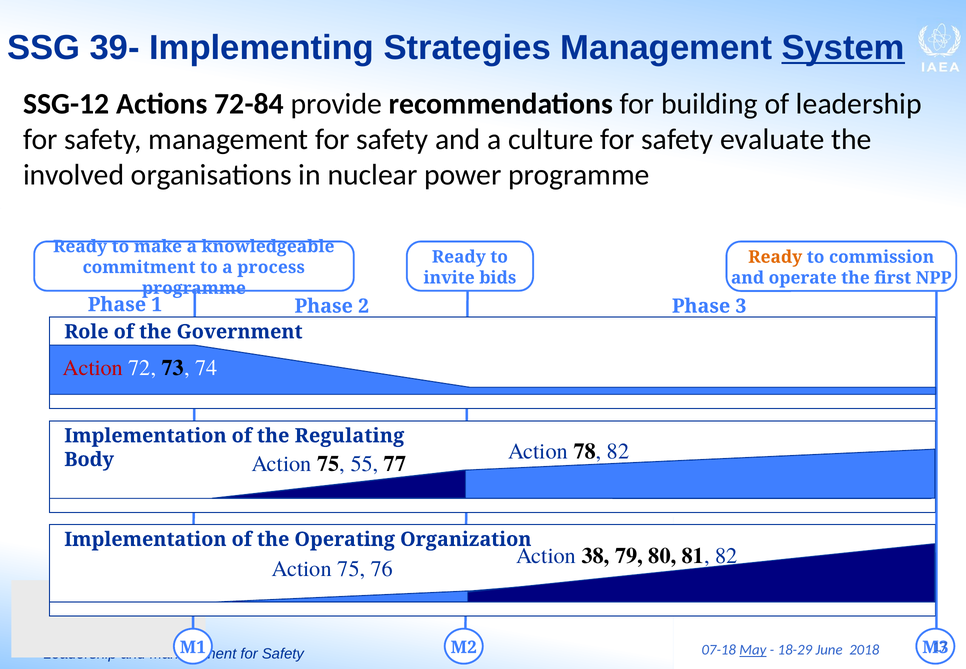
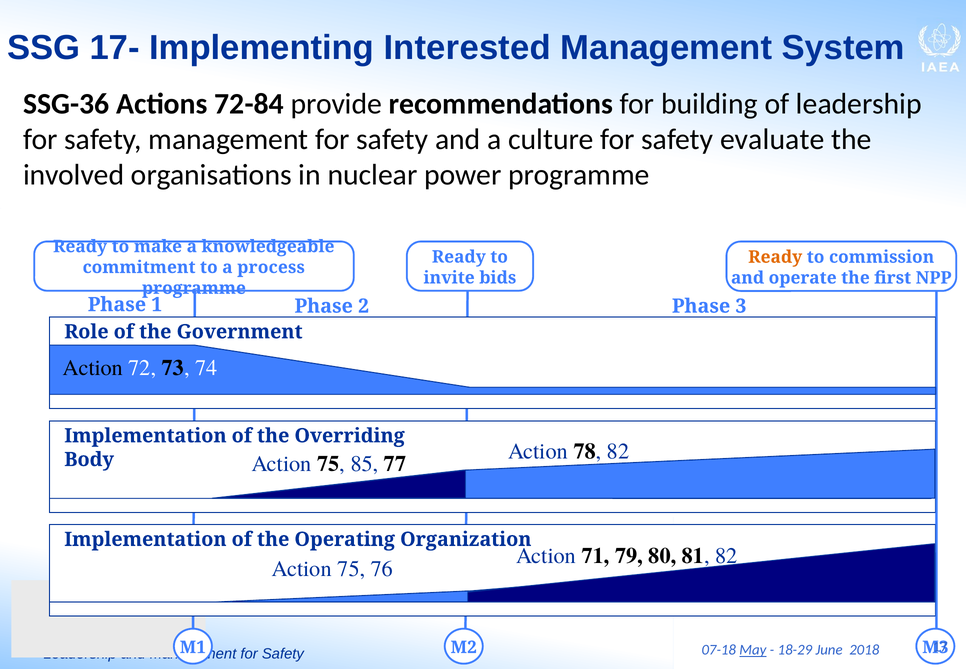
39-: 39- -> 17- (115, 48)
Strategies: Strategies -> Interested (467, 48)
System underline: present -> none (843, 48)
SSG-12: SSG-12 -> SSG-36 (66, 104)
Action colour: red -> black (93, 368)
Regulating: Regulating -> Overriding (350, 436)
55: 55 -> 85 (364, 464)
38: 38 -> 71 (596, 556)
